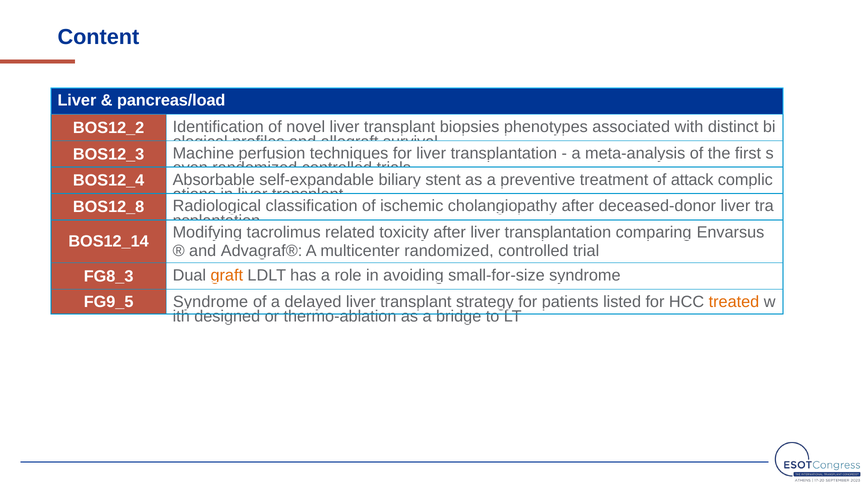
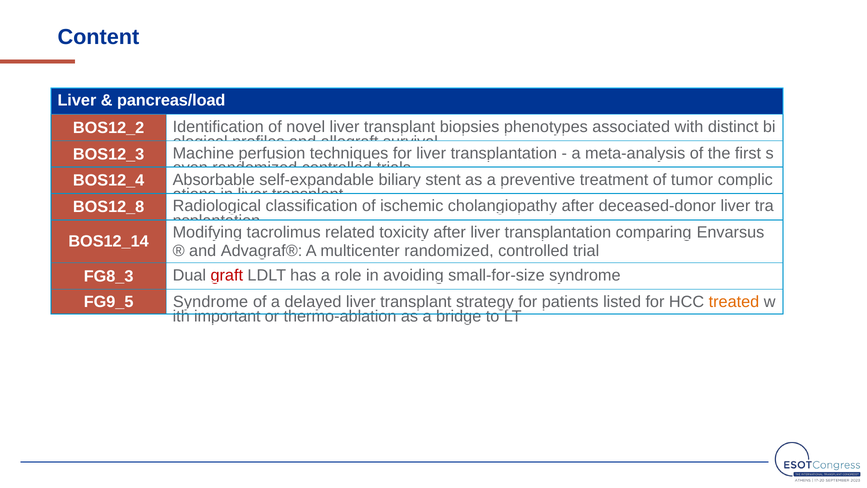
attack: attack -> tumor (692, 180)
graft colour: orange -> red (227, 275)
designed: designed -> important (227, 316)
